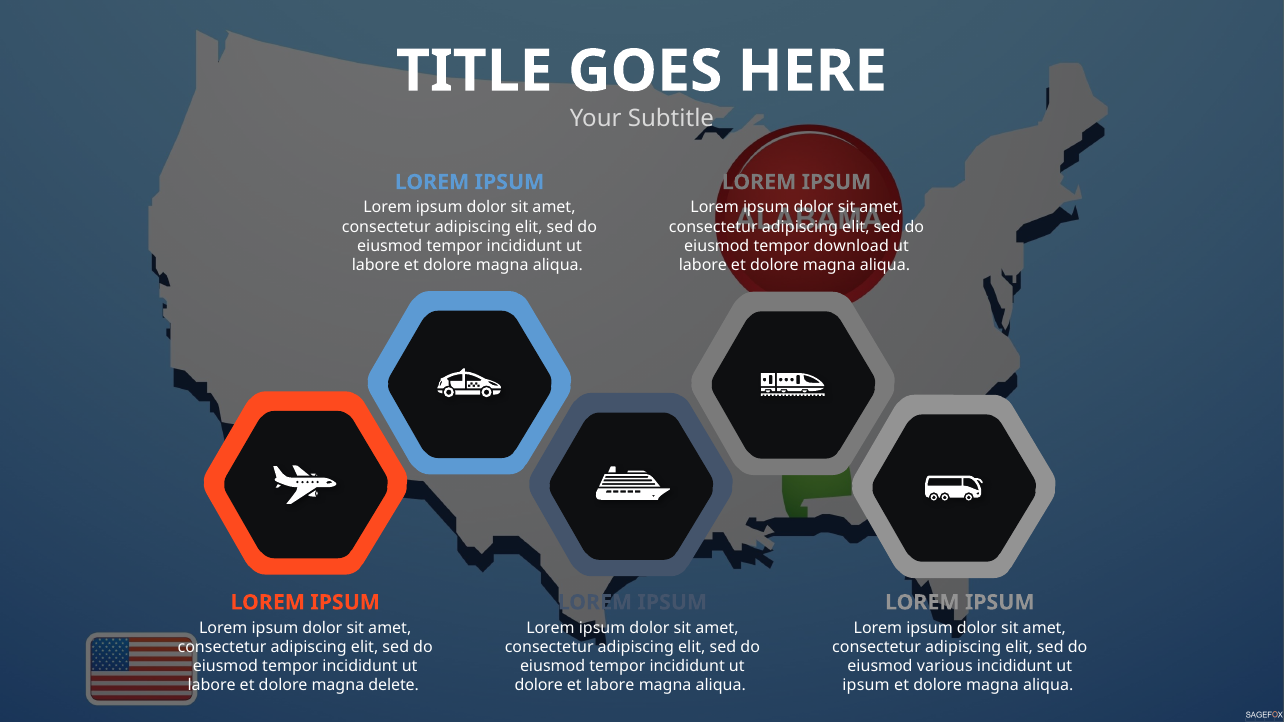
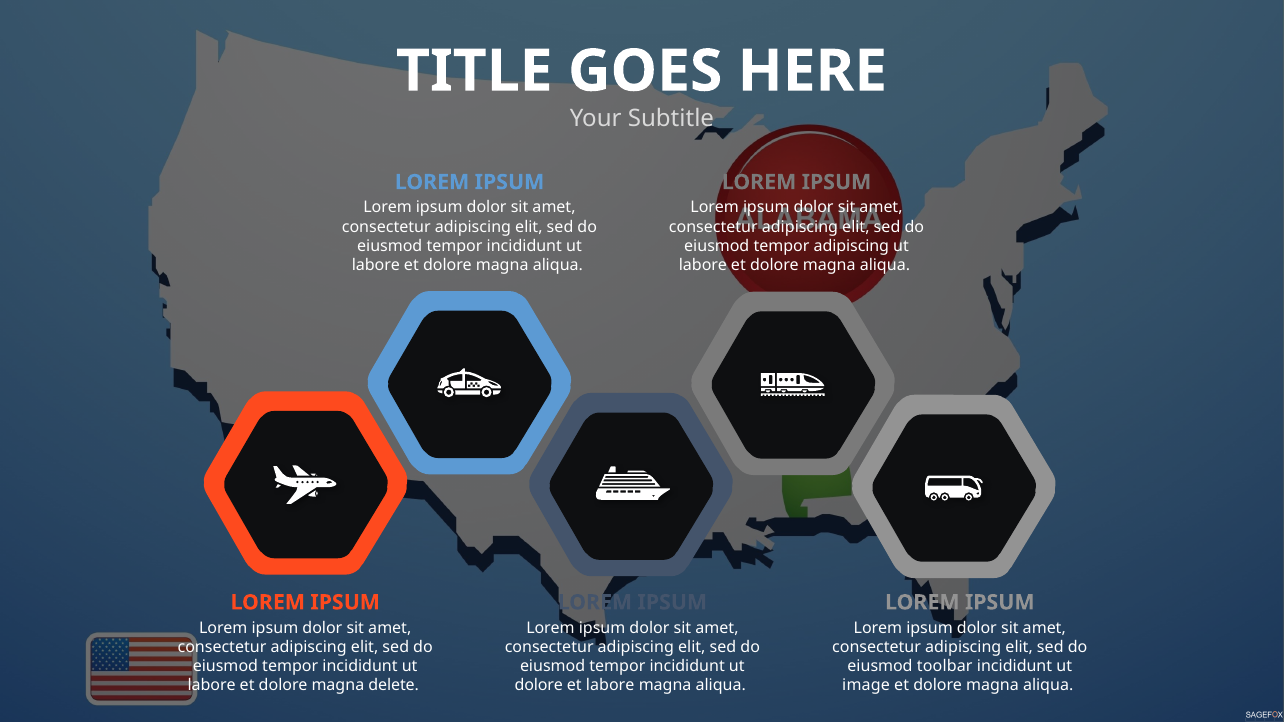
tempor download: download -> adipiscing (851, 246)
various: various -> toolbar (945, 666)
ipsum: ipsum -> image (866, 686)
